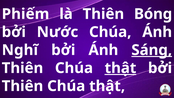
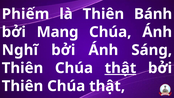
Bóng: Bóng -> Bánh (153, 14)
Nước: Nước -> Mang (58, 32)
Sáng underline: present -> none (152, 50)
